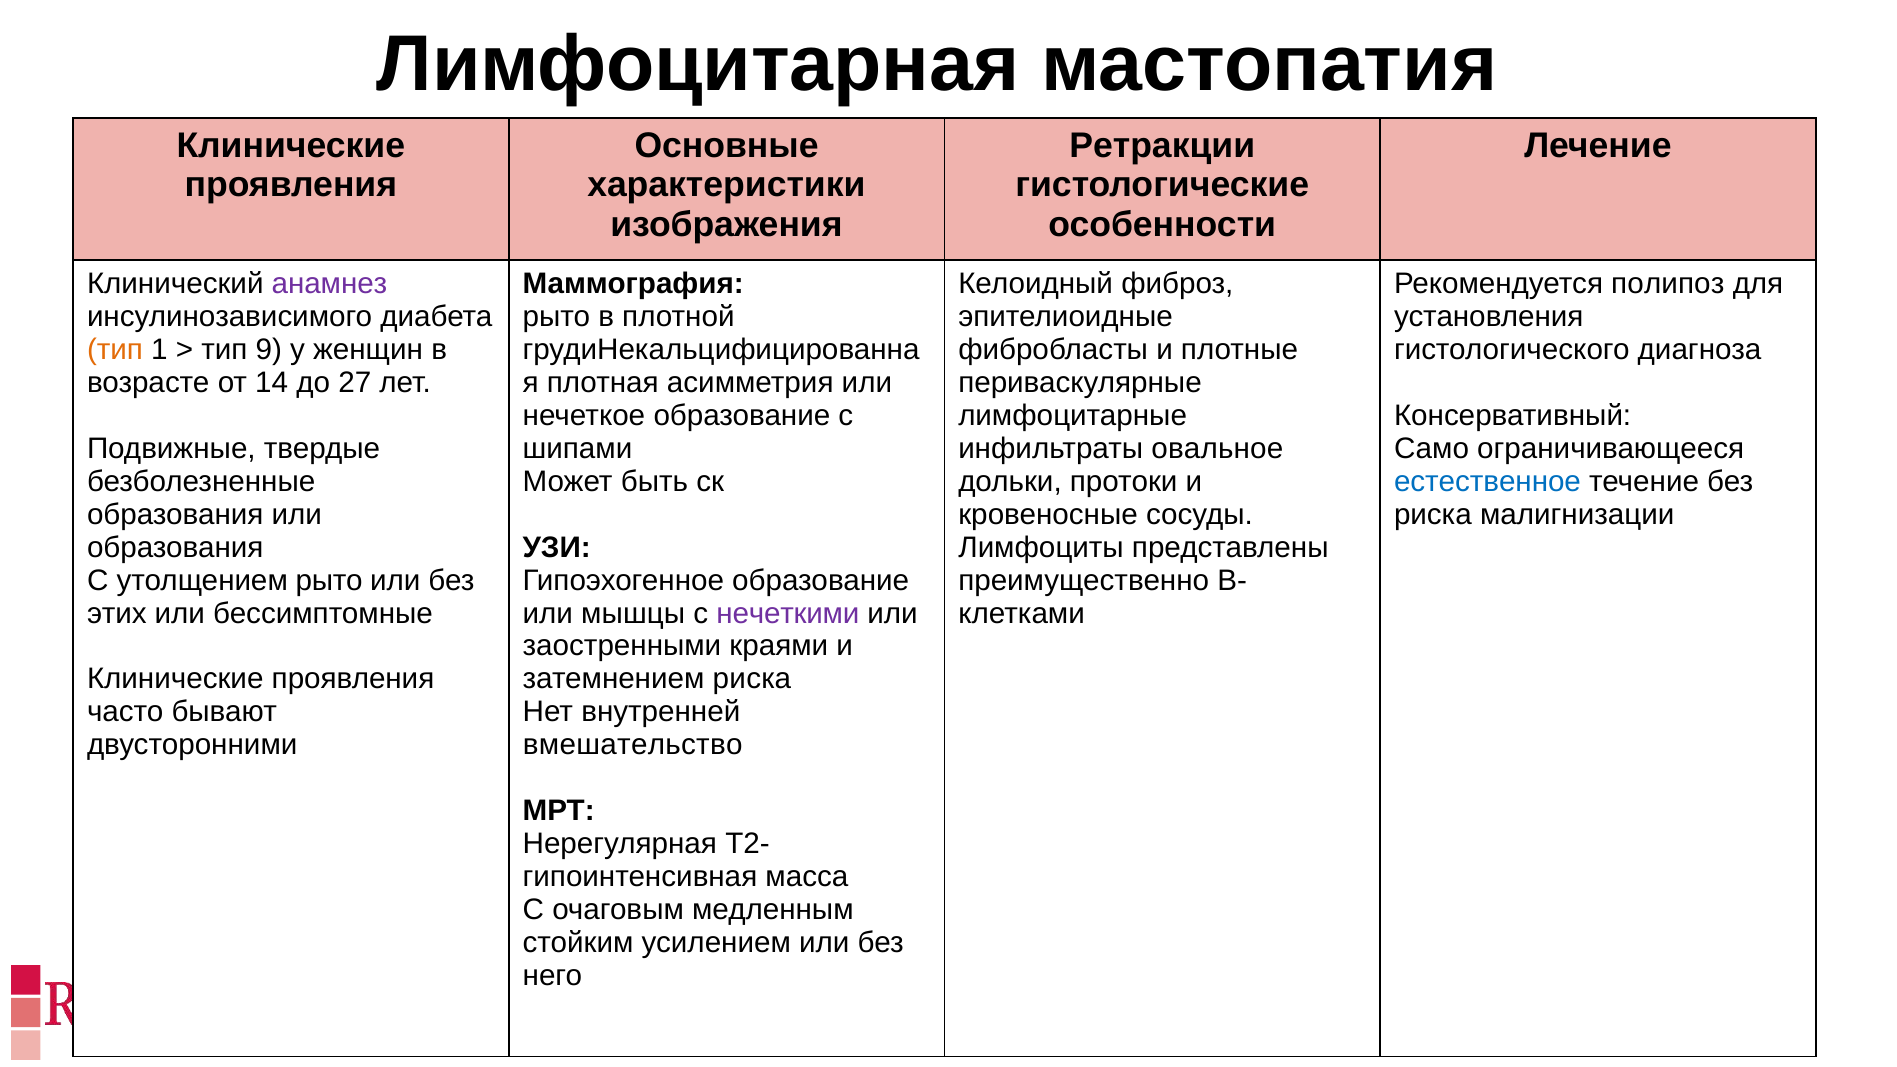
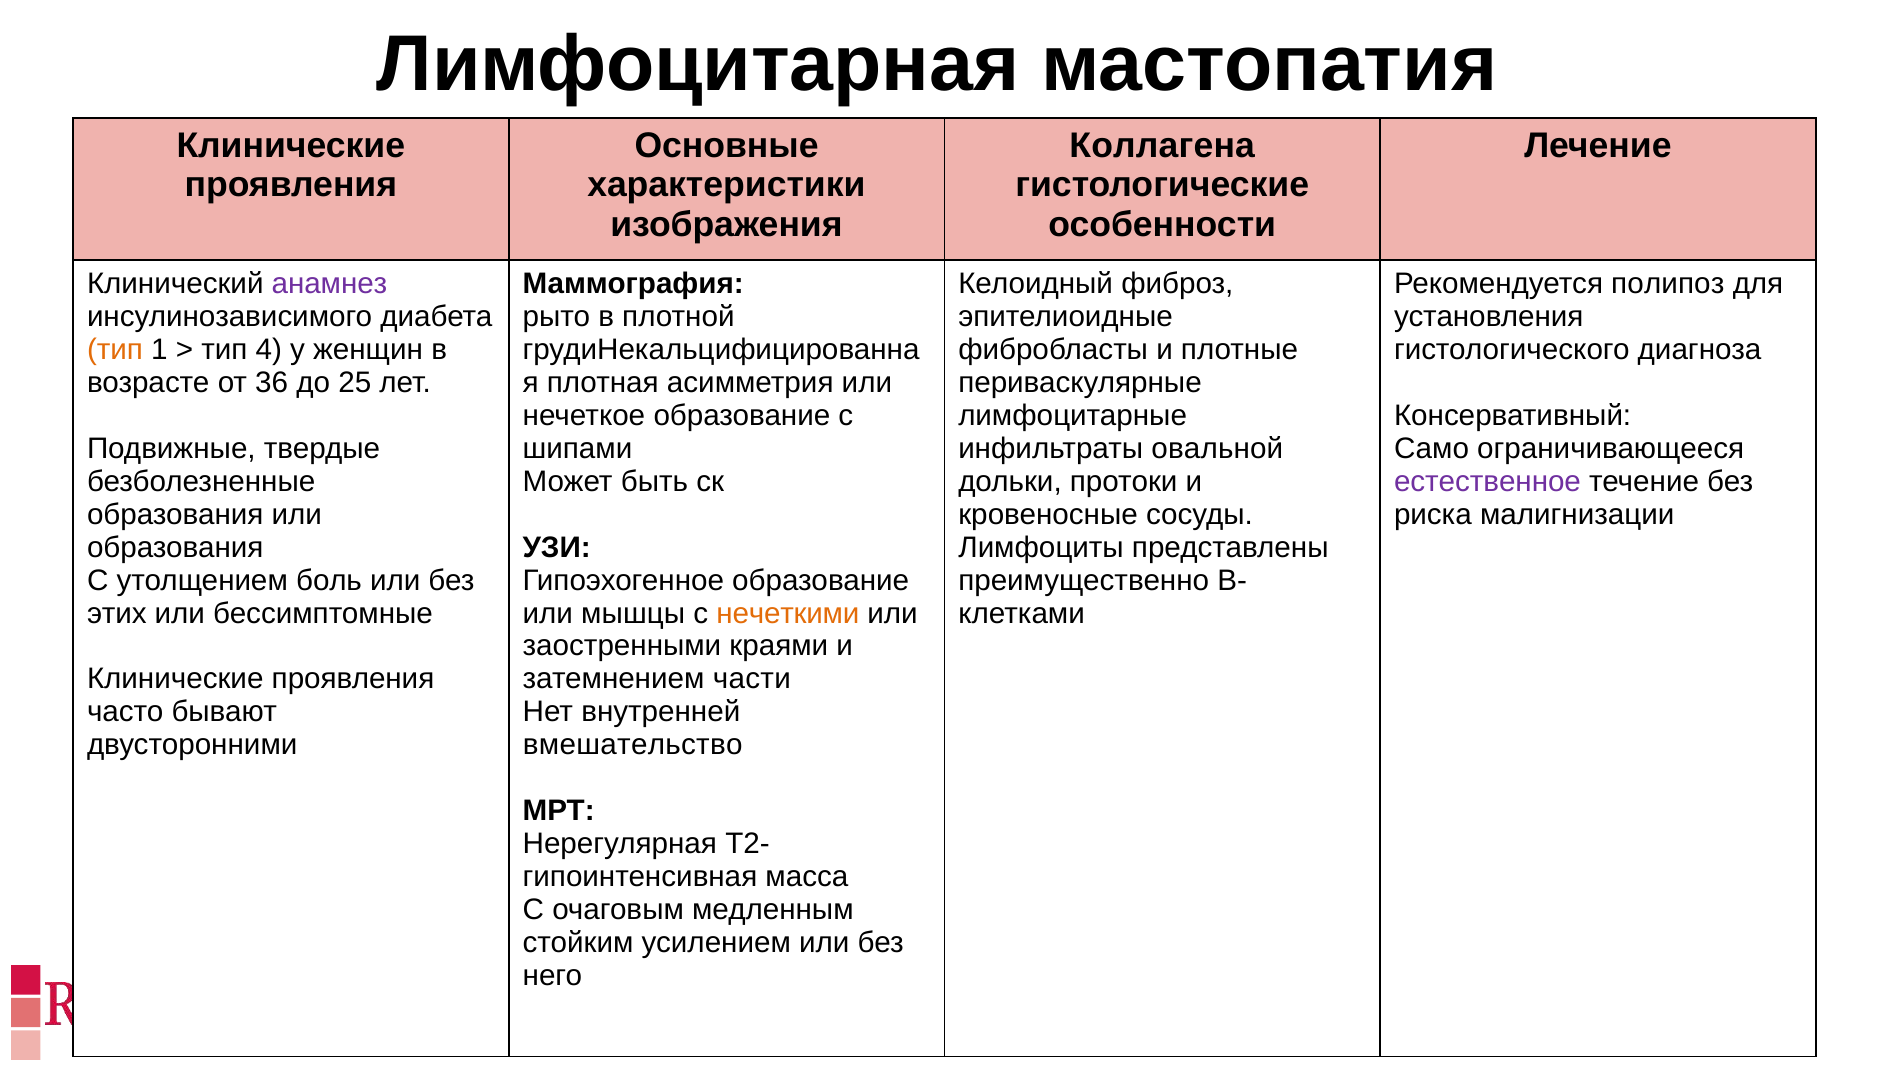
Ретракции: Ретракции -> Коллагена (1162, 145)
9: 9 -> 4 (269, 350)
14: 14 -> 36 (272, 383)
27: 27 -> 25 (355, 383)
овальное: овальное -> овальной (1217, 449)
естественное colour: blue -> purple (1488, 482)
утолщением рыто: рыто -> боль (329, 580)
нечеткими colour: purple -> orange (788, 613)
затемнением риска: риска -> части (752, 679)
